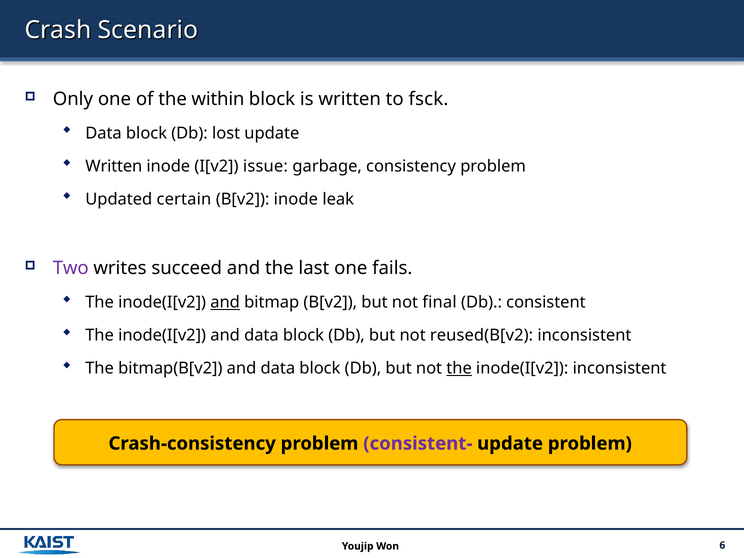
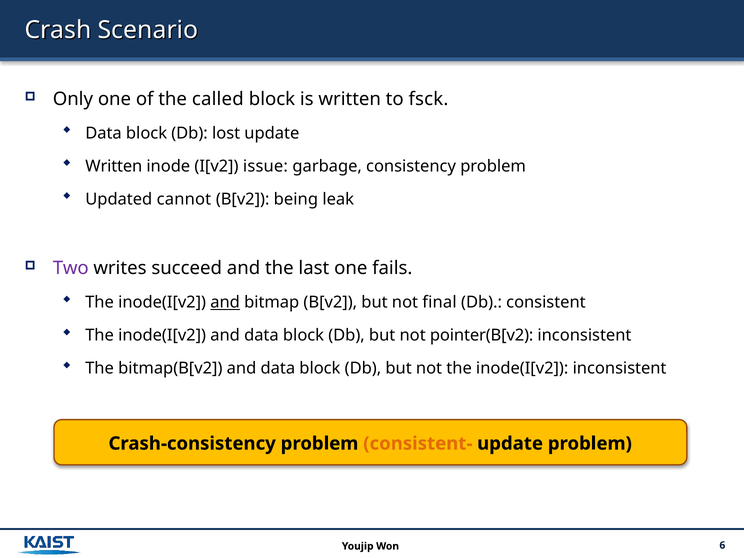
within: within -> called (218, 99)
certain: certain -> cannot (184, 199)
B[v2 inode: inode -> being (296, 199)
reused(B[v2: reused(B[v2 -> pointer(B[v2 (482, 335)
the underline: present -> none (459, 369)
consistent- colour: purple -> orange (418, 444)
